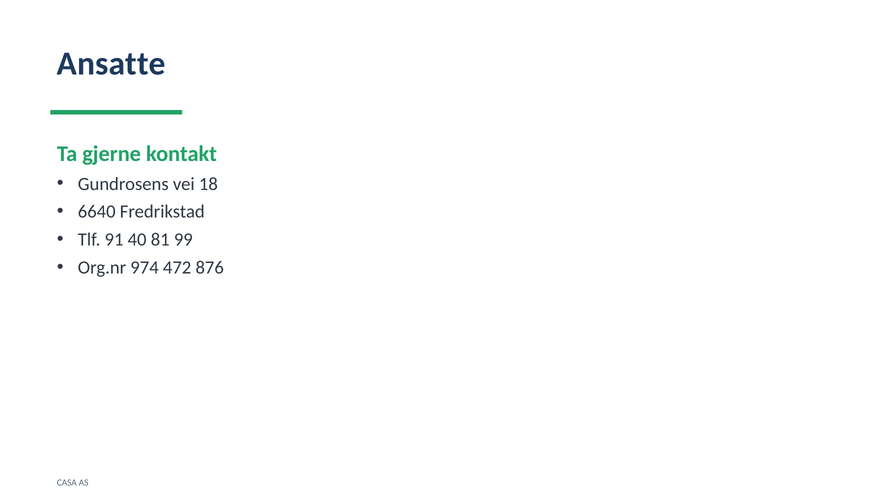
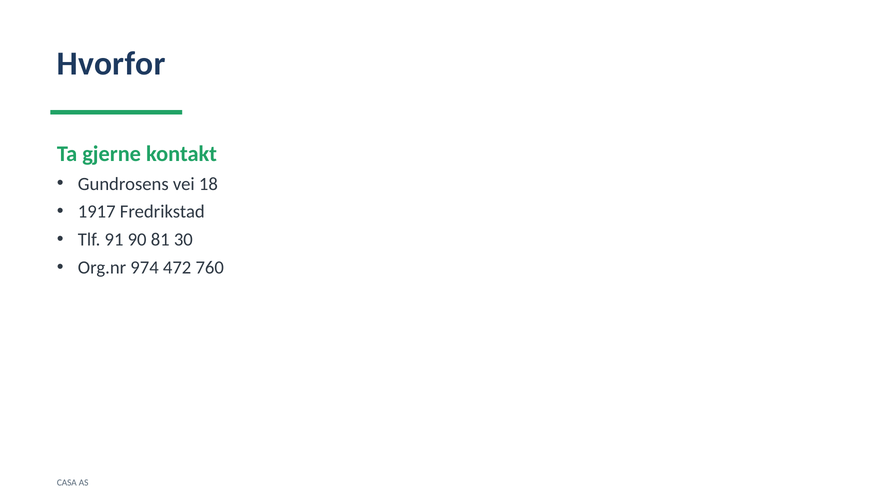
Ansatte: Ansatte -> Hvorfor (111, 64)
6640: 6640 -> 1917 (97, 212)
40: 40 -> 90 (137, 240)
99: 99 -> 30 (183, 240)
876: 876 -> 760 (210, 268)
